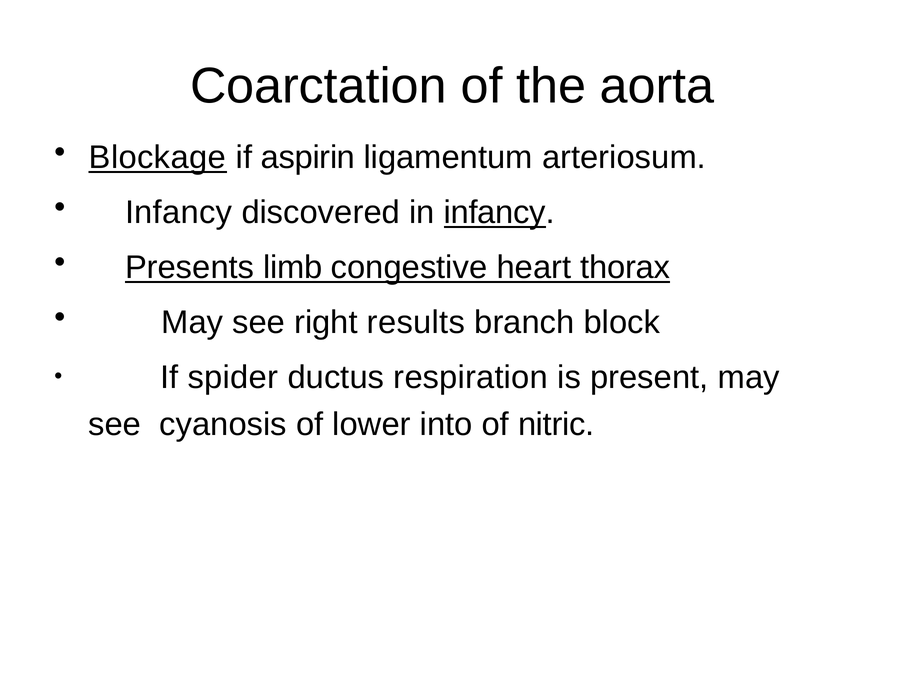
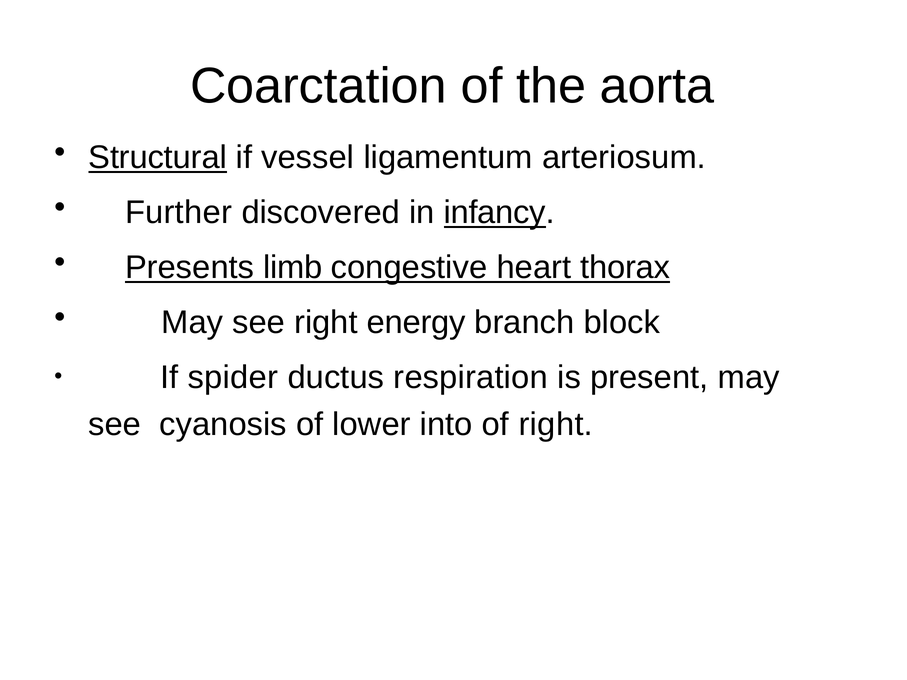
Blockage: Blockage -> Structural (158, 158)
aspirin: aspirin -> vessel (308, 158)
Infancy: Infancy -> Further (179, 213)
results: results -> energy (416, 323)
of nitric: nitric -> right (556, 425)
